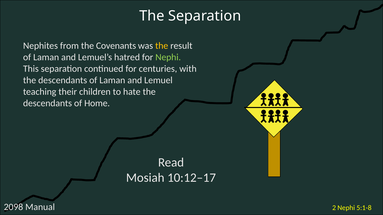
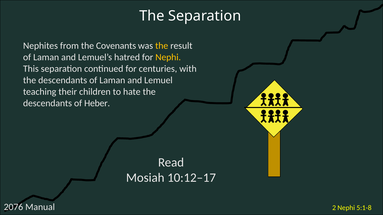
Nephi colour: light green -> yellow (168, 57)
Home: Home -> Heber (97, 103)
2098: 2098 -> 2076 (13, 207)
